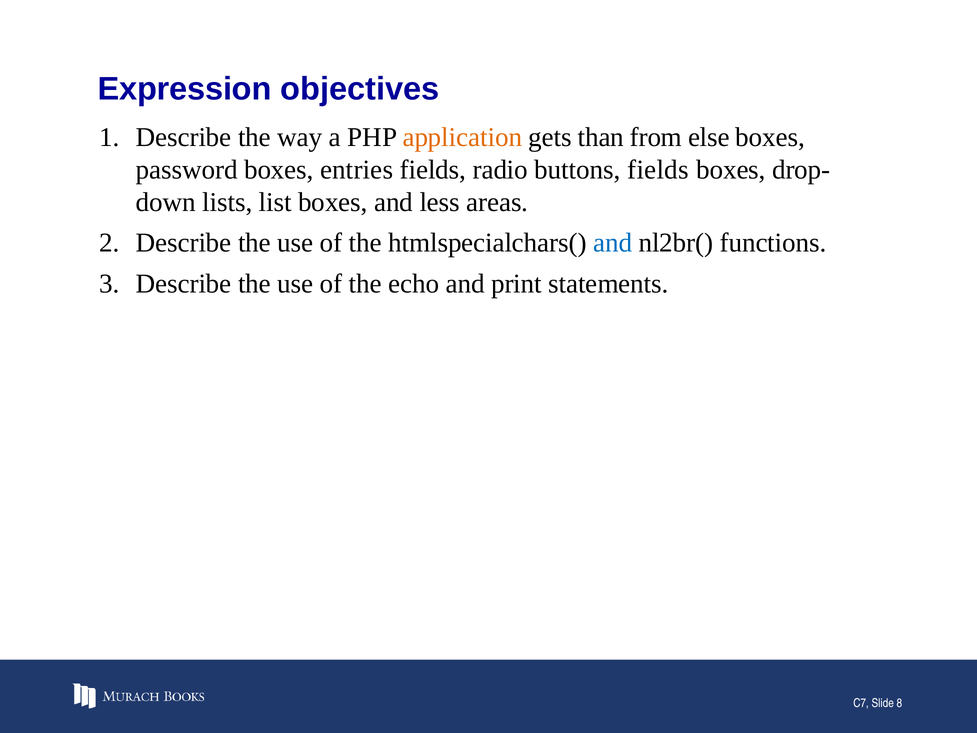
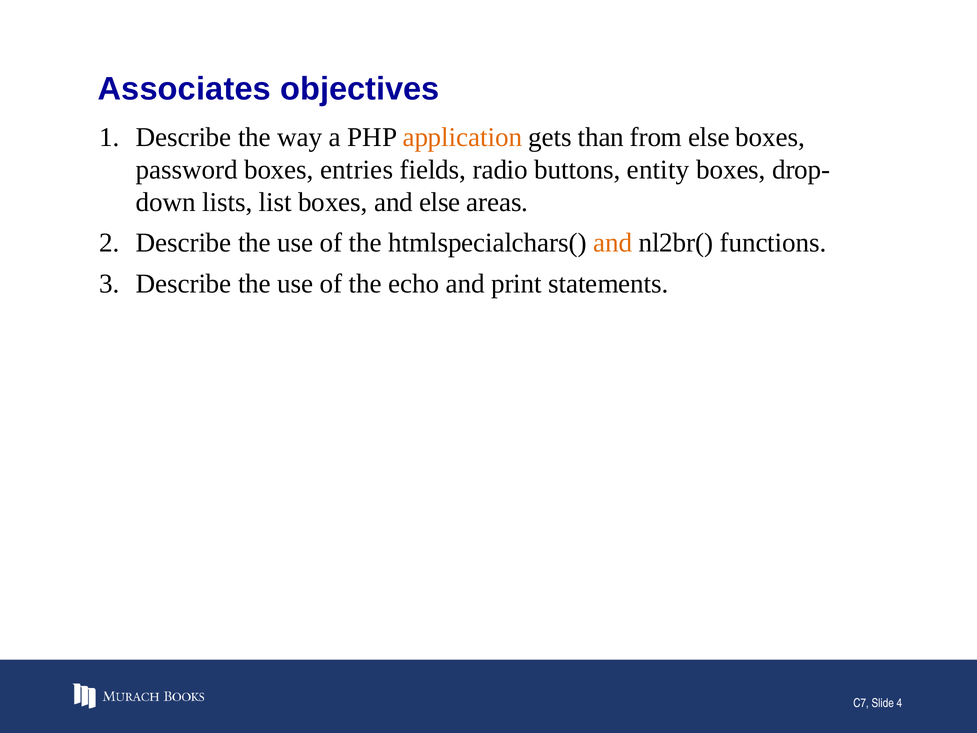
Expression: Expression -> Associates (184, 89)
buttons fields: fields -> entity (658, 170)
and less: less -> else (440, 202)
and colour: blue -> orange (613, 243)
8: 8 -> 4 (899, 703)
